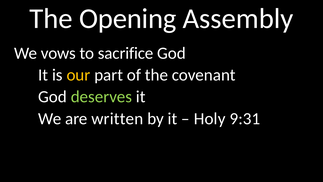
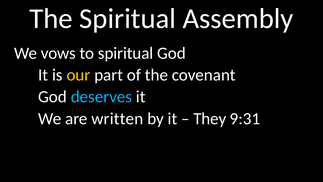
The Opening: Opening -> Spiritual (128, 19)
to sacrifice: sacrifice -> spiritual (126, 53)
deserves colour: light green -> light blue (101, 97)
Holy: Holy -> They (210, 118)
